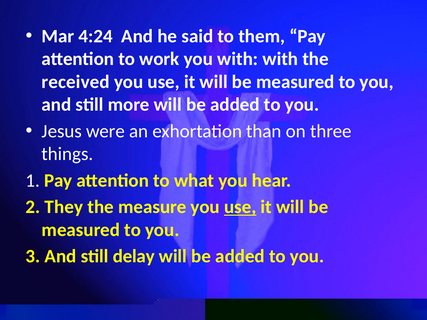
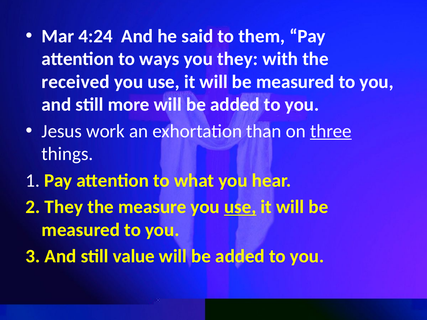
work: work -> ways (159, 59)
you with: with -> they (238, 59)
were: were -> work (106, 131)
three underline: none -> present (331, 131)
delay: delay -> value (134, 257)
